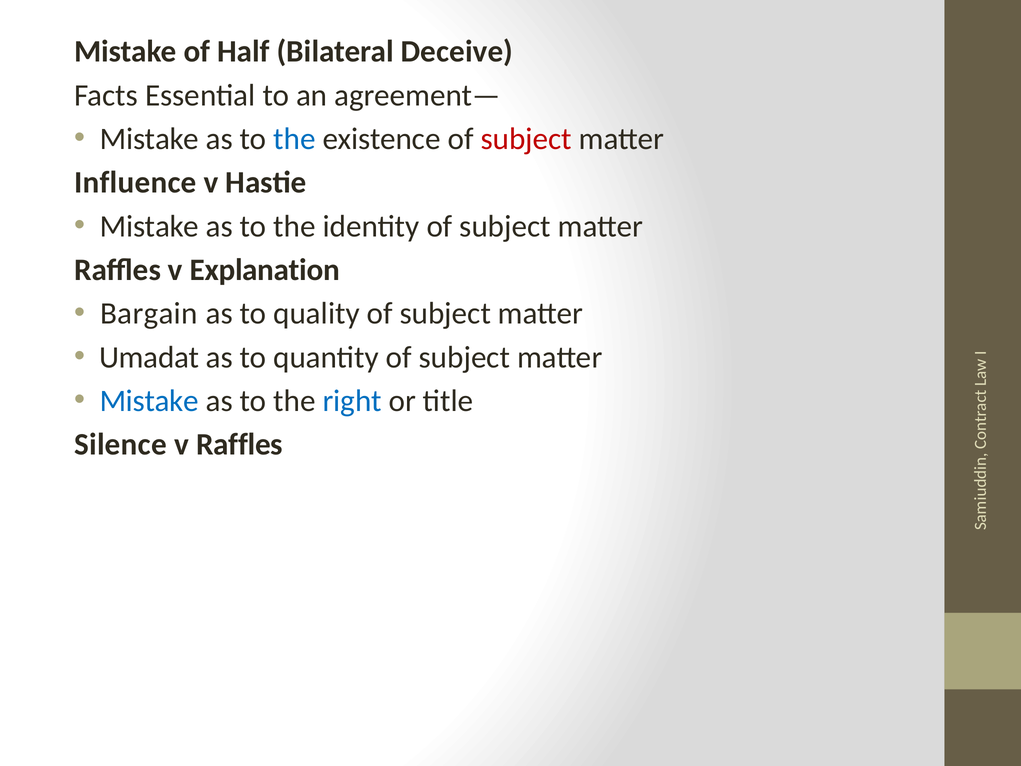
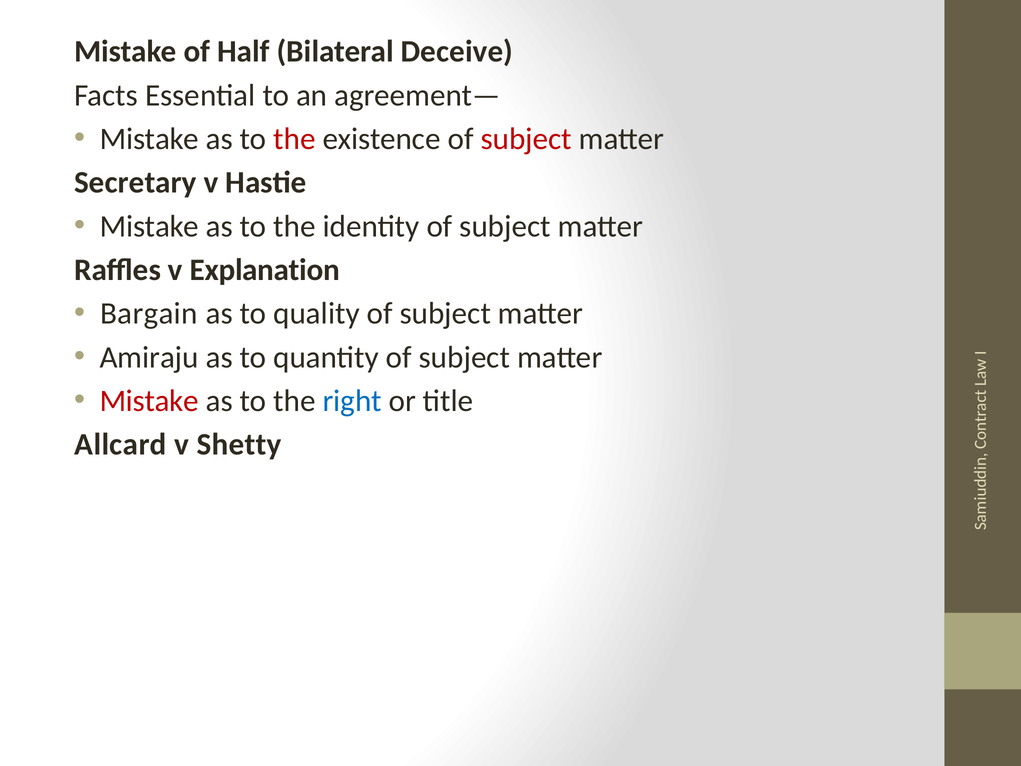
the colour: blue -> red (294, 139)
Influence: Influence -> Secretary (135, 182)
Umadat: Umadat -> Amiraju (149, 357)
Mistake colour: blue -> red (149, 401)
Silence: Silence -> Allcard (121, 444)
v Raffles: Raffles -> Shetty (239, 444)
